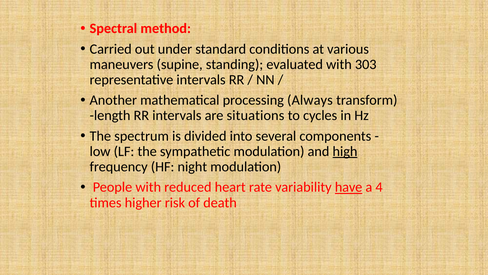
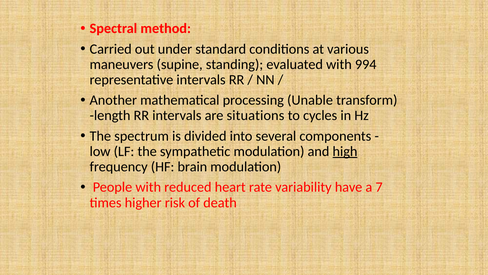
303: 303 -> 994 (366, 64)
Always: Always -> Unable (310, 100)
night: night -> brain (192, 167)
have underline: present -> none (349, 187)
4: 4 -> 7 (379, 187)
